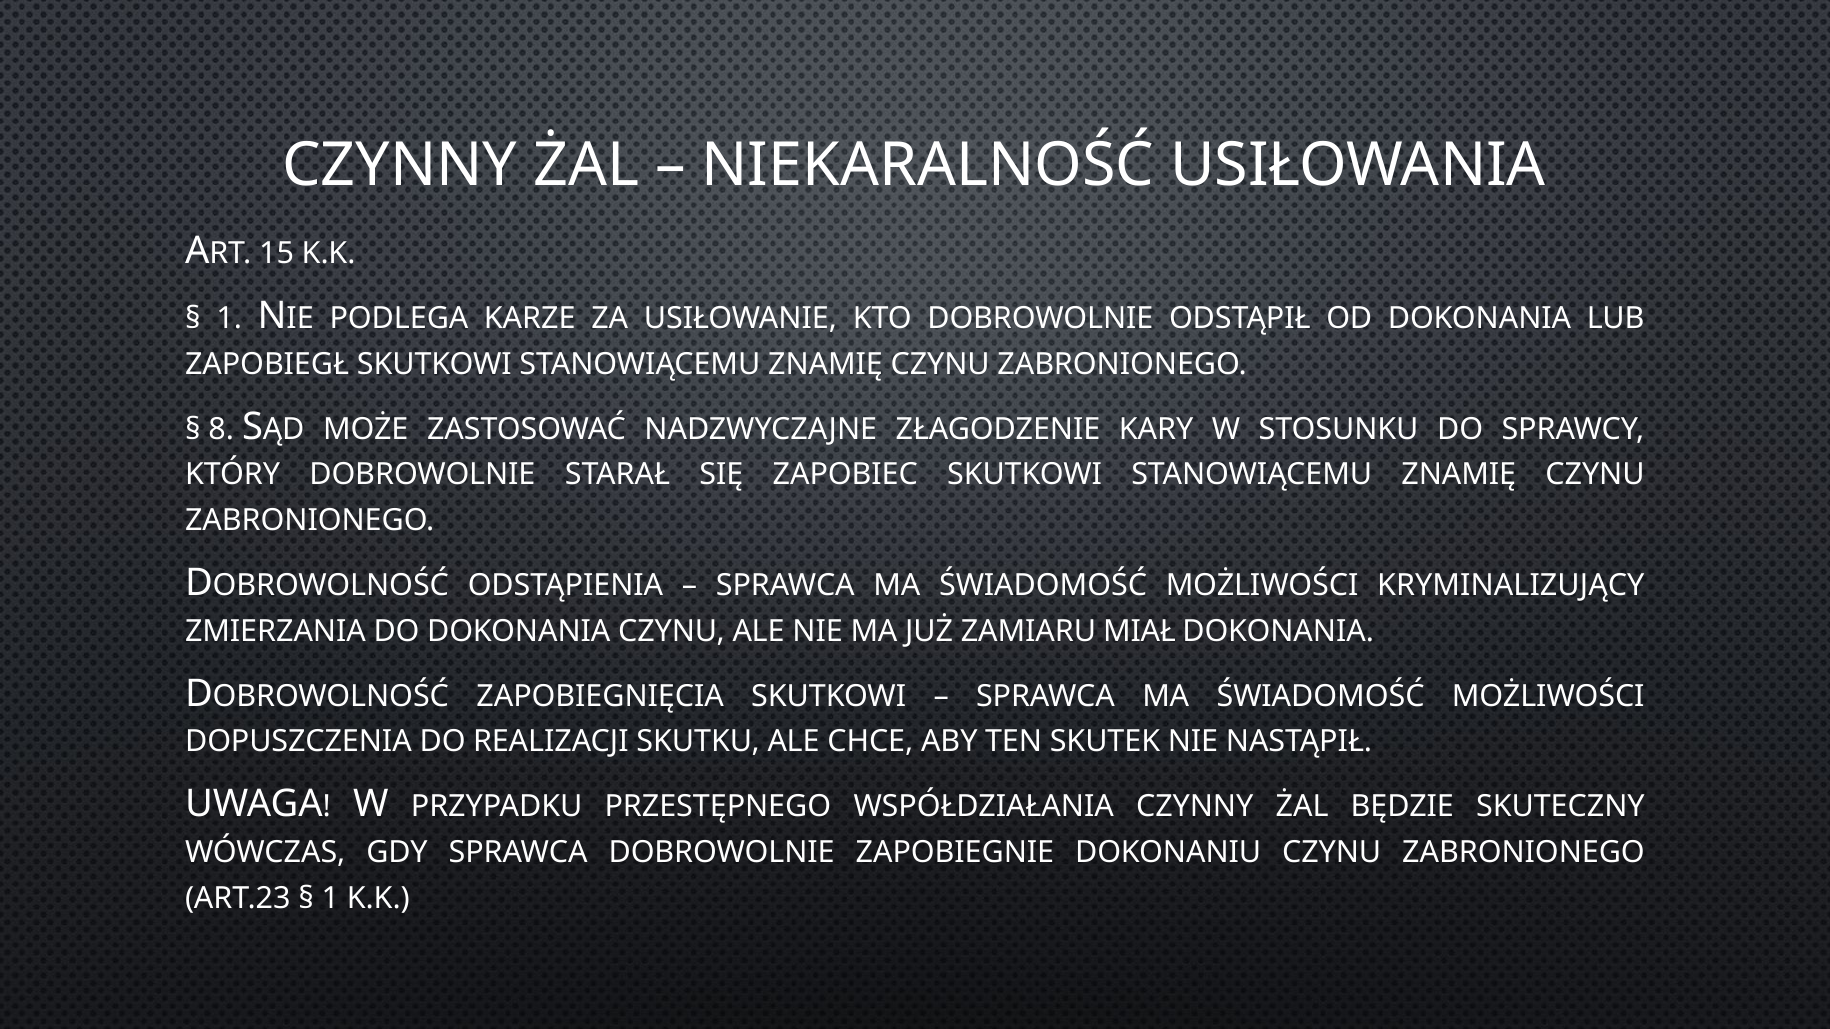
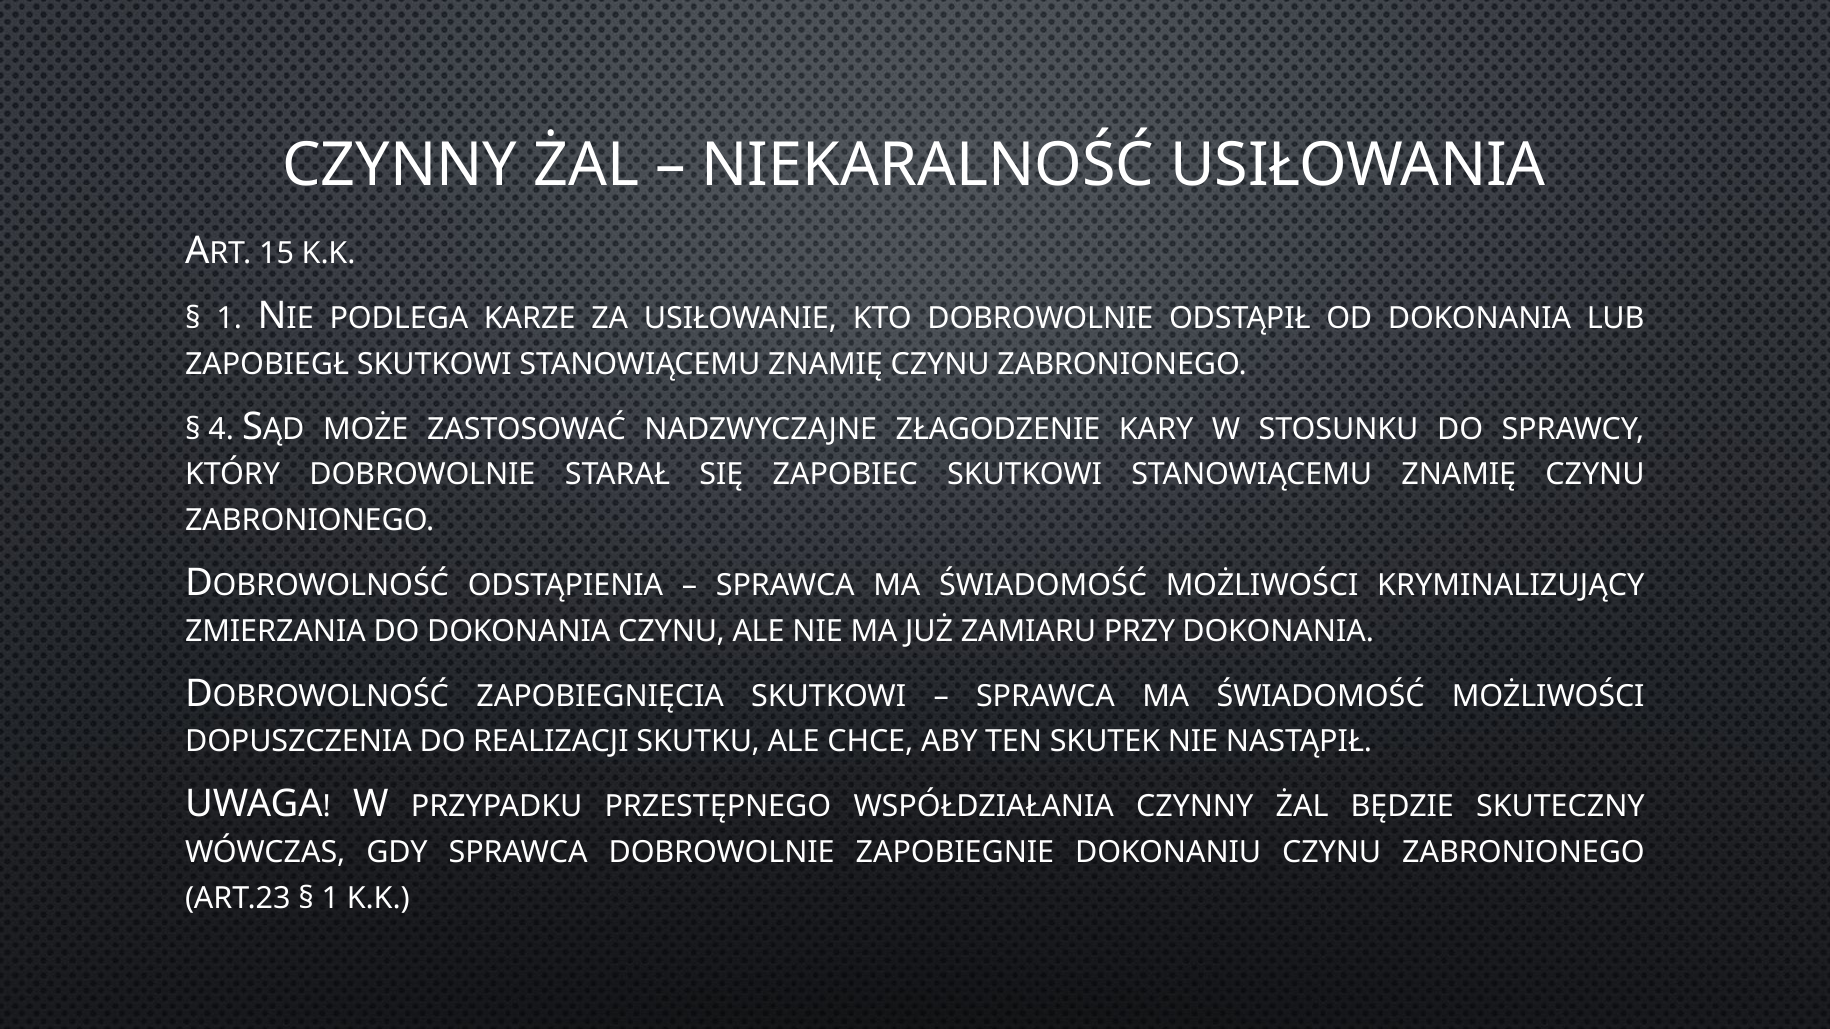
8: 8 -> 4 (221, 429)
MIAŁ: MIAŁ -> PRZY (1139, 631)
